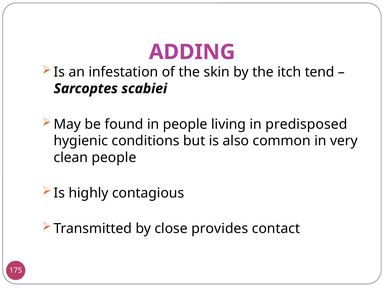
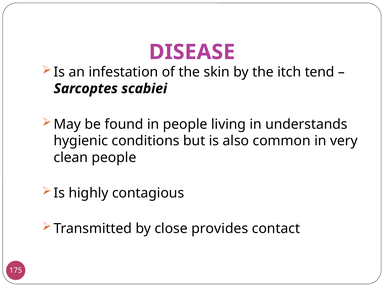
ADDING: ADDING -> DISEASE (192, 52)
predisposed: predisposed -> understands (306, 124)
